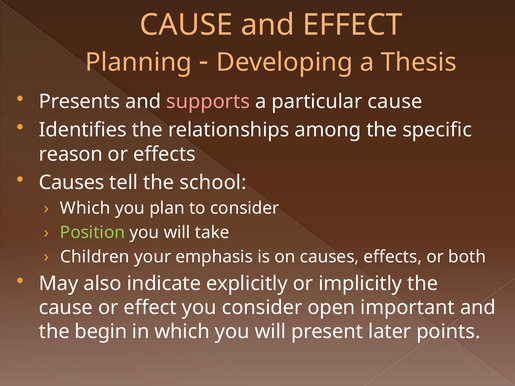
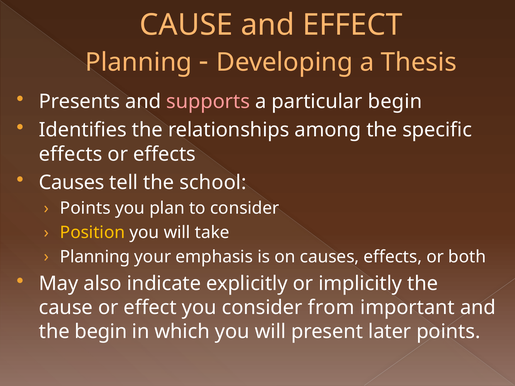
particular cause: cause -> begin (395, 102)
reason: reason -> effects (71, 154)
Which: Which -> Points (85, 208)
Position colour: light green -> yellow (93, 233)
Children: Children -> Planning (95, 257)
open: open -> from (331, 308)
